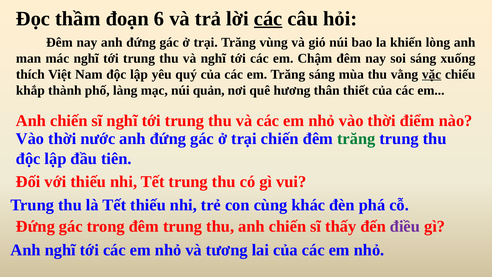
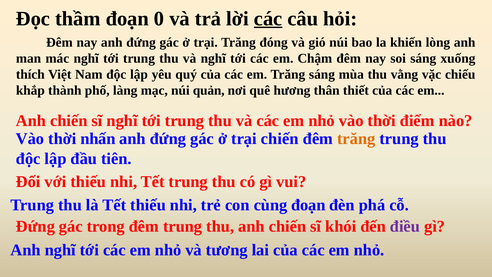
6: 6 -> 0 (159, 19)
vùng: vùng -> đóng (274, 42)
vặc underline: present -> none (432, 74)
nước: nước -> nhấn (98, 139)
trăng colour: green -> orange (356, 139)
cùng khác: khác -> đoạn (308, 205)
thấy: thấy -> khói (341, 226)
